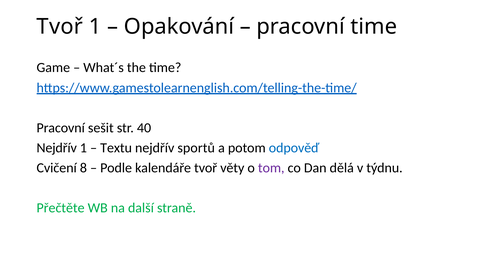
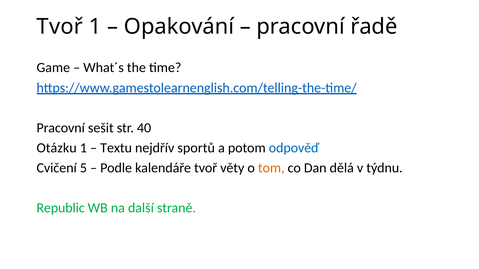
pracovní time: time -> řadě (374, 27)
Nejdřív: Nejdřív -> Otázku (57, 148)
8: 8 -> 5 (83, 168)
tom colour: purple -> orange (271, 168)
Přečtěte: Přečtěte -> Republic (61, 208)
